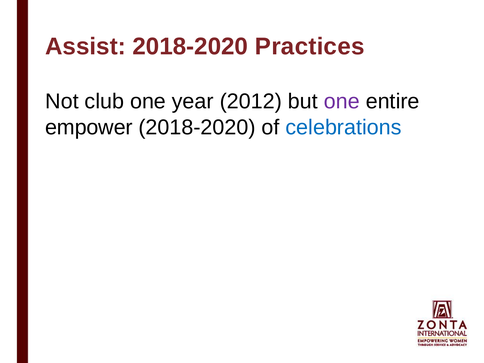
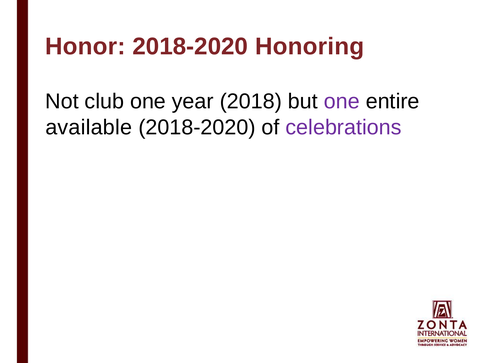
Assist: Assist -> Honor (85, 46)
Practices: Practices -> Honoring (310, 46)
2012: 2012 -> 2018 (251, 102)
empower: empower -> available (89, 127)
celebrations colour: blue -> purple (344, 127)
